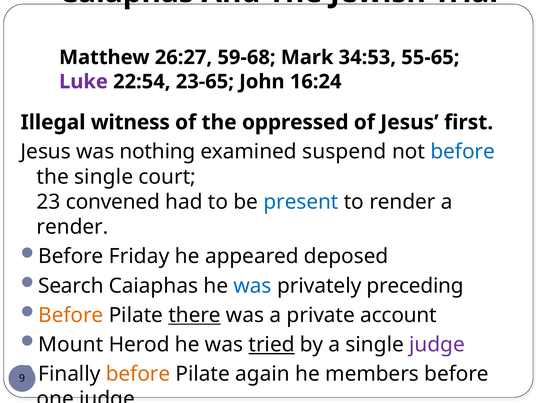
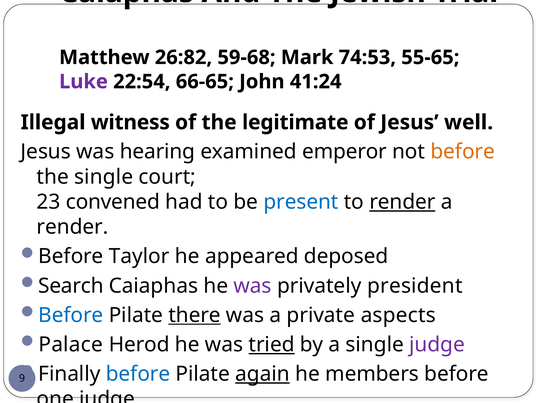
26:27: 26:27 -> 26:82 (183, 57)
34:53: 34:53 -> 74:53 (367, 57)
23-65: 23-65 -> 66-65 (205, 82)
16:24: 16:24 -> 41:24 (316, 82)
oppressed: oppressed -> legitimate (295, 122)
first: first -> well (469, 122)
nothing: nothing -> hearing (157, 152)
suspend: suspend -> emperor (345, 152)
before colour: blue -> orange (463, 152)
render underline: none -> present (402, 202)
Friday: Friday -> Taylor (139, 256)
was colour: blue -> purple (253, 286)
preceding: preceding -> president (415, 286)
Before colour: orange -> blue (71, 315)
account: account -> aspects (398, 315)
Mount: Mount -> Palace (71, 344)
before colour: orange -> blue (138, 374)
again underline: none -> present (263, 374)
